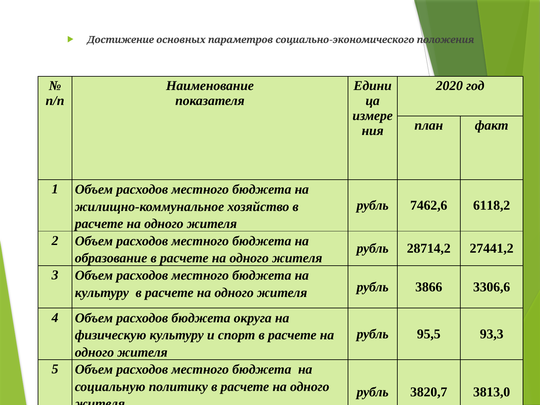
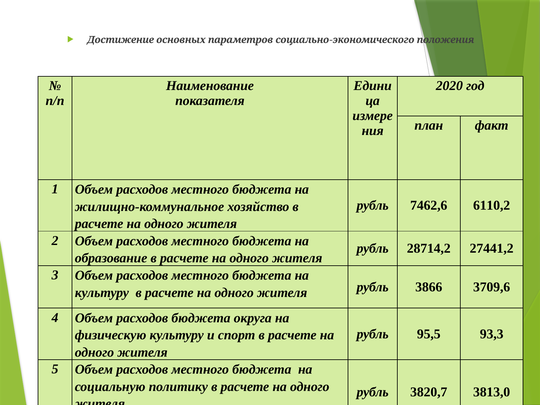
6118,2: 6118,2 -> 6110,2 (492, 206)
3306,6: 3306,6 -> 3709,6 (492, 287)
